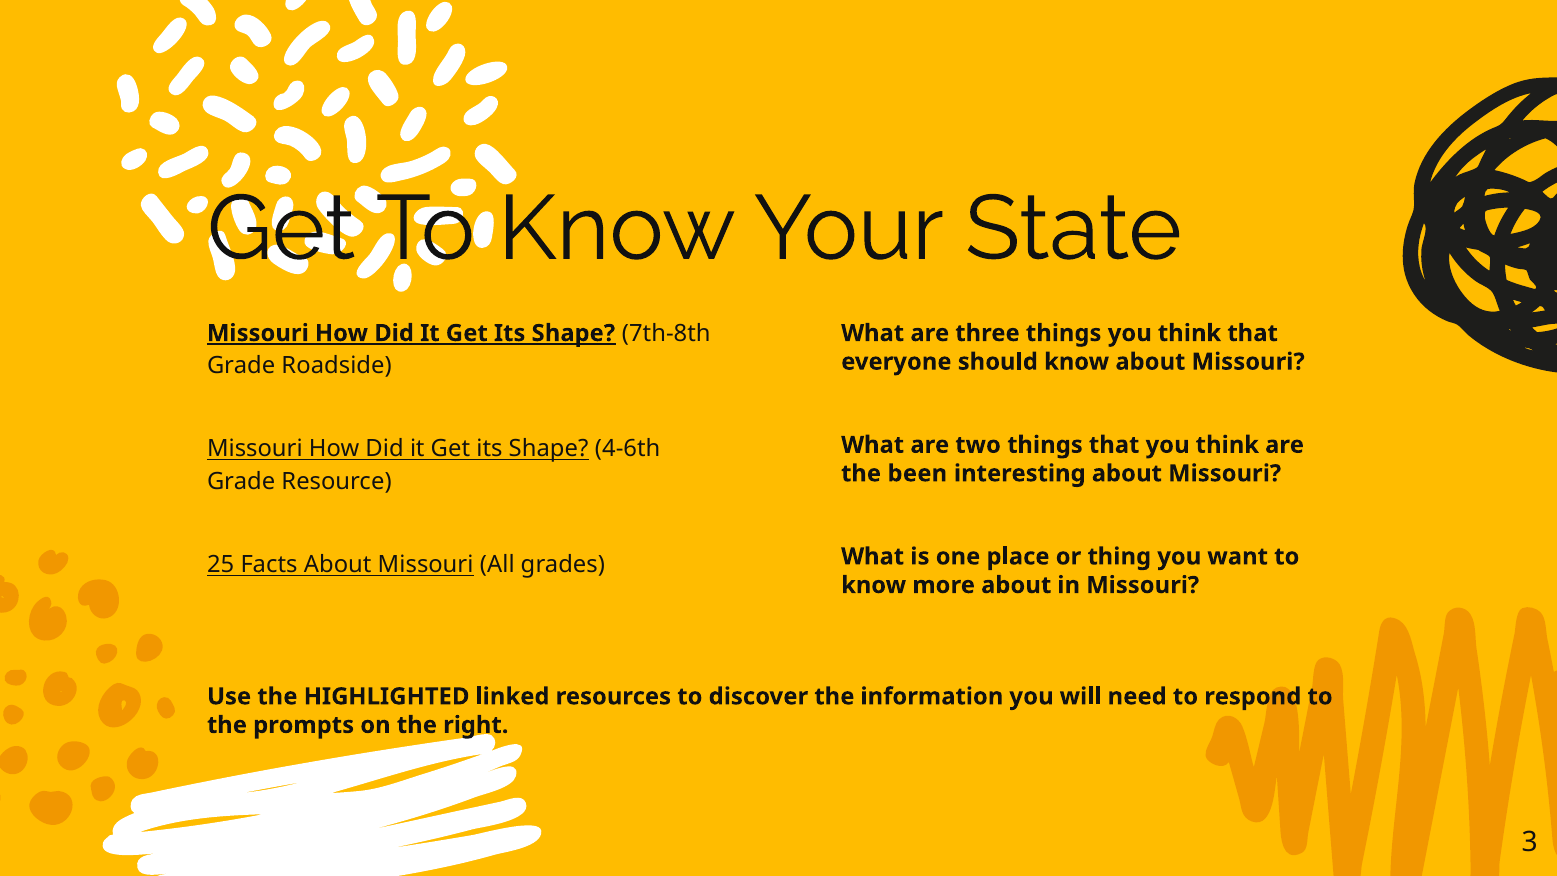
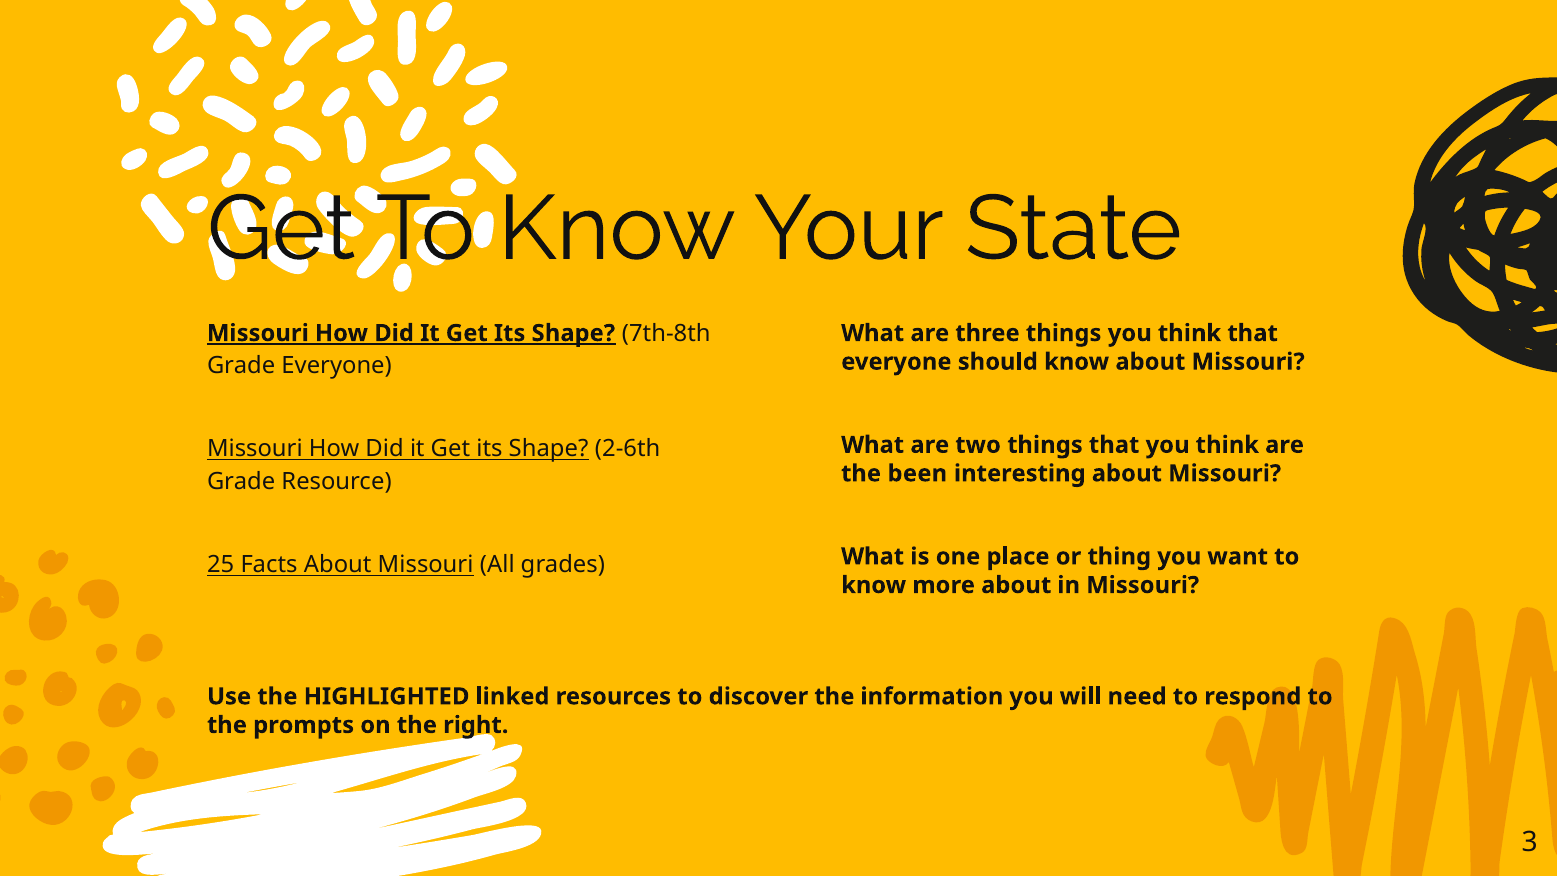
Grade Roadside: Roadside -> Everyone (337, 366)
4-6th: 4-6th -> 2-6th (628, 449)
